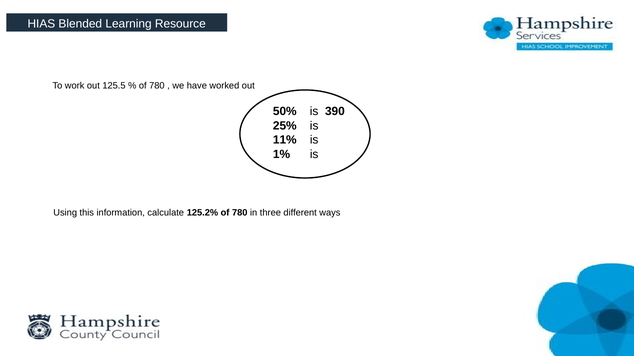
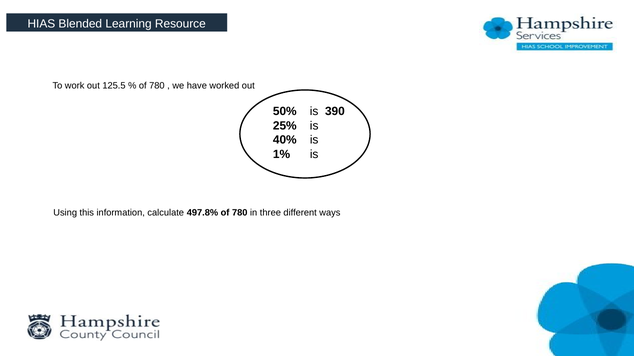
11%: 11% -> 40% (285, 140)
125.2%: 125.2% -> 497.8% (202, 213)
